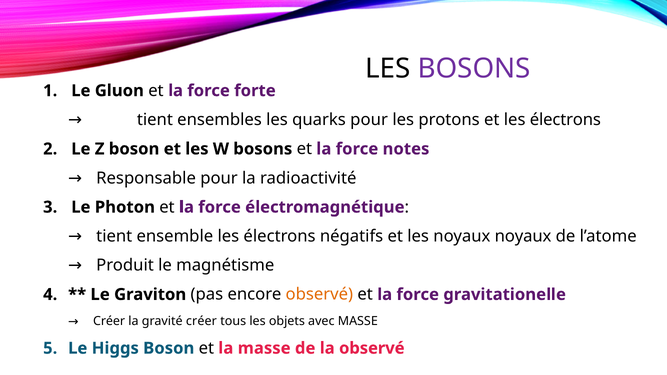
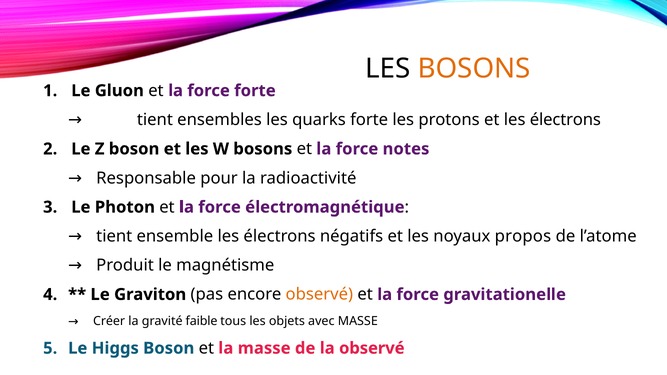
BOSONS colour: purple -> orange (474, 68)
quarks pour: pour -> forte (369, 120)
noyaux noyaux: noyaux -> propos (523, 236)
gravité créer: créer -> faible (202, 322)
